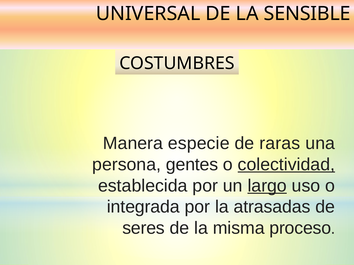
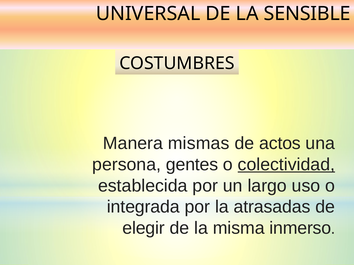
especie: especie -> mismas (199, 144)
raras: raras -> actos (280, 144)
largo underline: present -> none (267, 186)
seres: seres -> elegir (144, 229)
proceso: proceso -> inmerso (300, 229)
